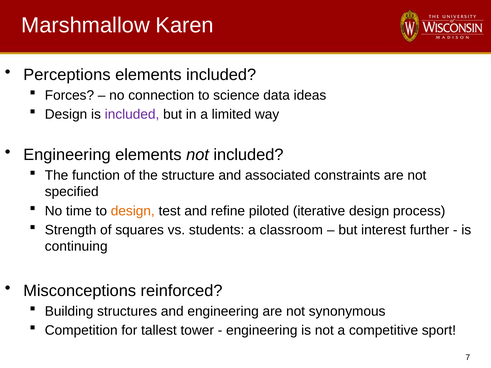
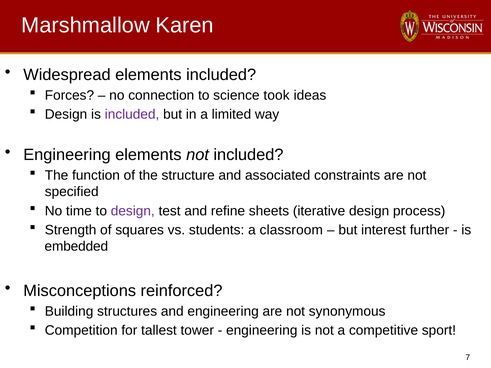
Perceptions: Perceptions -> Widespread (67, 75)
data: data -> took (277, 95)
design colour: orange -> purple (133, 211)
piloted: piloted -> sheets (269, 211)
continuing: continuing -> embedded (76, 246)
